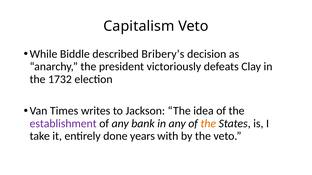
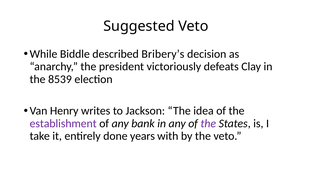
Capitalism: Capitalism -> Suggested (139, 26)
1732: 1732 -> 8539 (60, 79)
Times: Times -> Henry (64, 111)
the colour: orange -> purple (208, 124)
